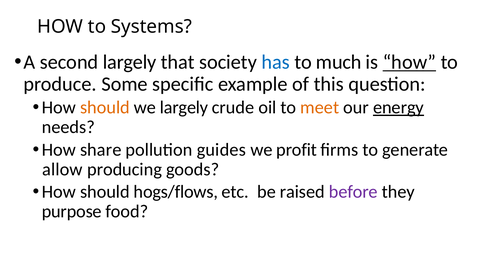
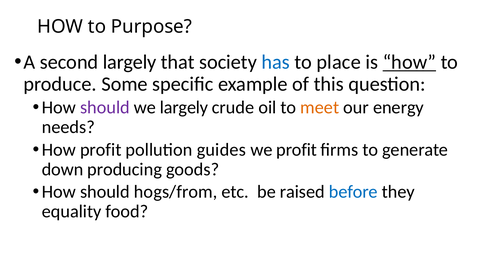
Systems: Systems -> Purpose (151, 26)
much: much -> place (339, 62)
should colour: orange -> purple (105, 107)
energy underline: present -> none (398, 107)
How share: share -> profit (101, 149)
allow: allow -> down (63, 169)
hogs/flows: hogs/flows -> hogs/from (176, 191)
before colour: purple -> blue (353, 191)
purpose: purpose -> equality (72, 211)
